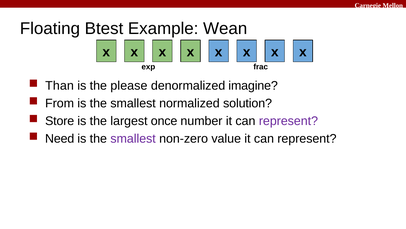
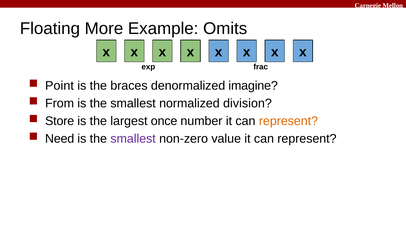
Btest: Btest -> More (104, 28)
Wean: Wean -> Omits (225, 28)
Than: Than -> Point (60, 86)
please: please -> braces (129, 86)
solution: solution -> division (247, 103)
represent colour: purple -> orange (288, 121)
